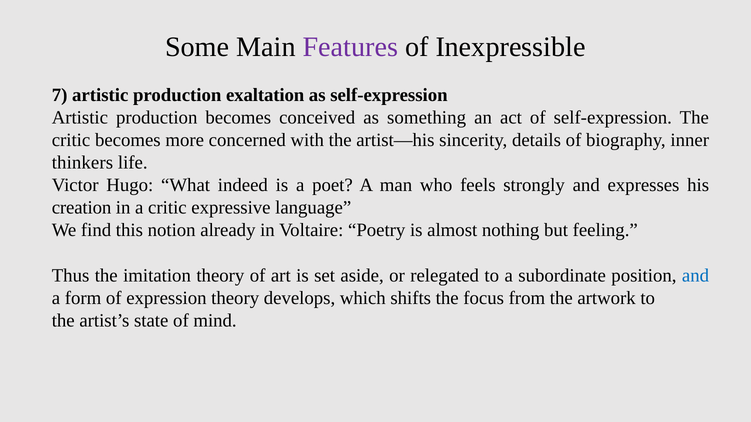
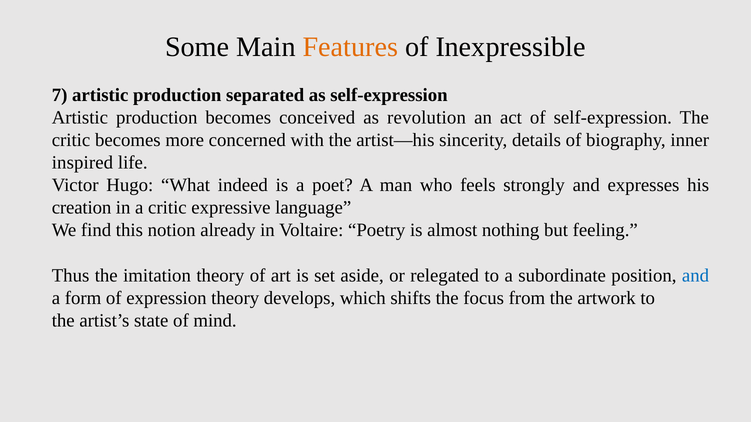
Features colour: purple -> orange (350, 47)
exaltation: exaltation -> separated (265, 95)
something: something -> revolution (427, 118)
thinkers: thinkers -> inspired (82, 163)
